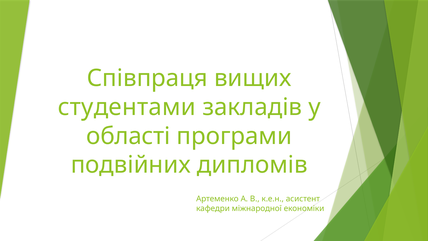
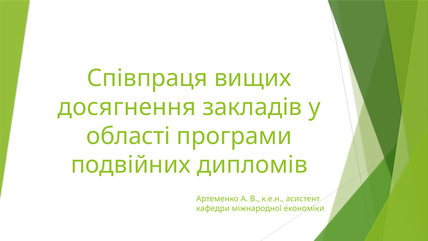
студентами: студентами -> досягнення (127, 107)
